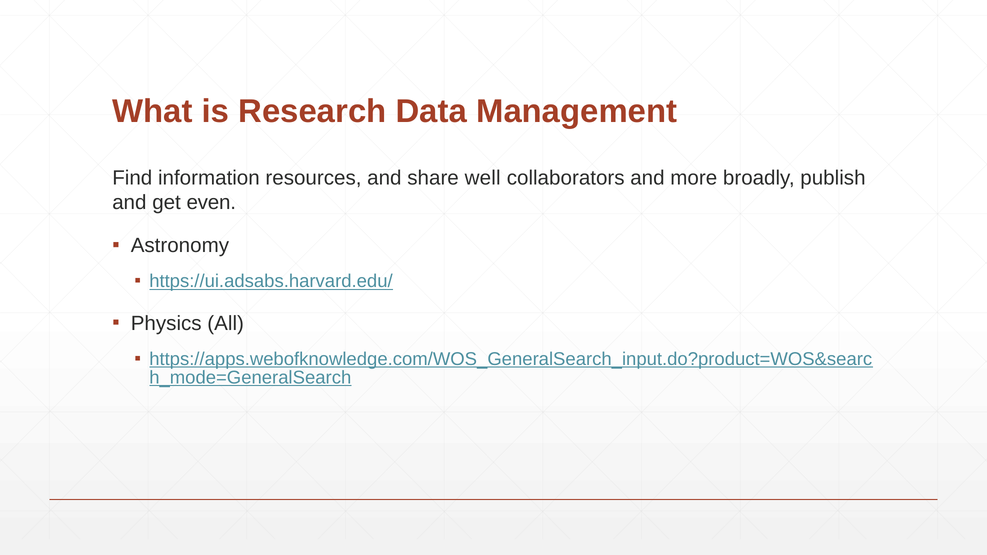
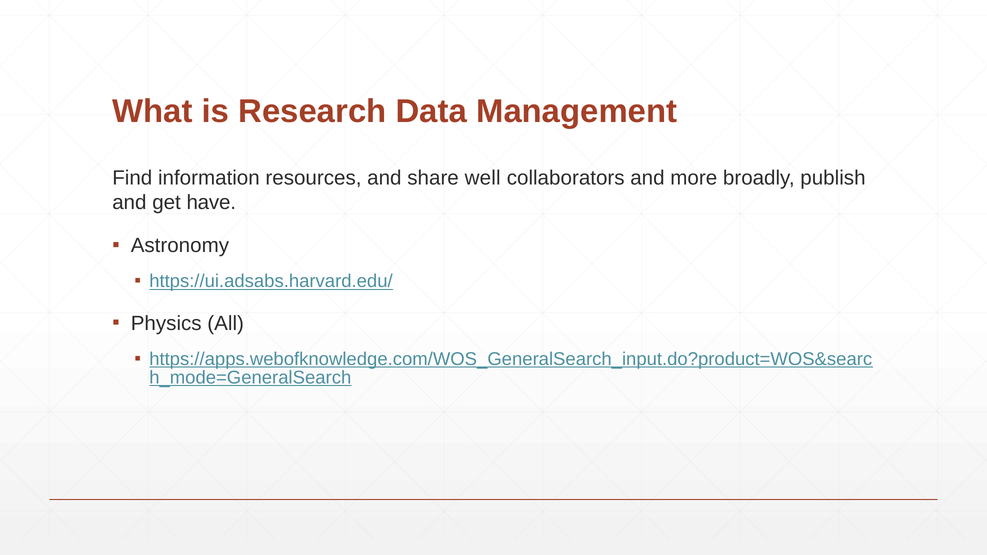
even: even -> have (211, 203)
